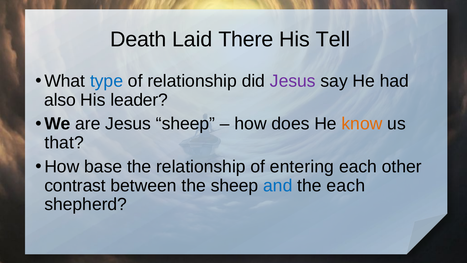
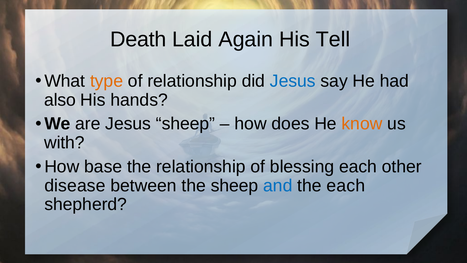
There: There -> Again (246, 39)
type colour: blue -> orange (107, 81)
Jesus colour: purple -> blue (293, 81)
leader: leader -> hands (139, 100)
that: that -> with (64, 143)
entering: entering -> blessing (302, 166)
contrast: contrast -> disease (75, 185)
